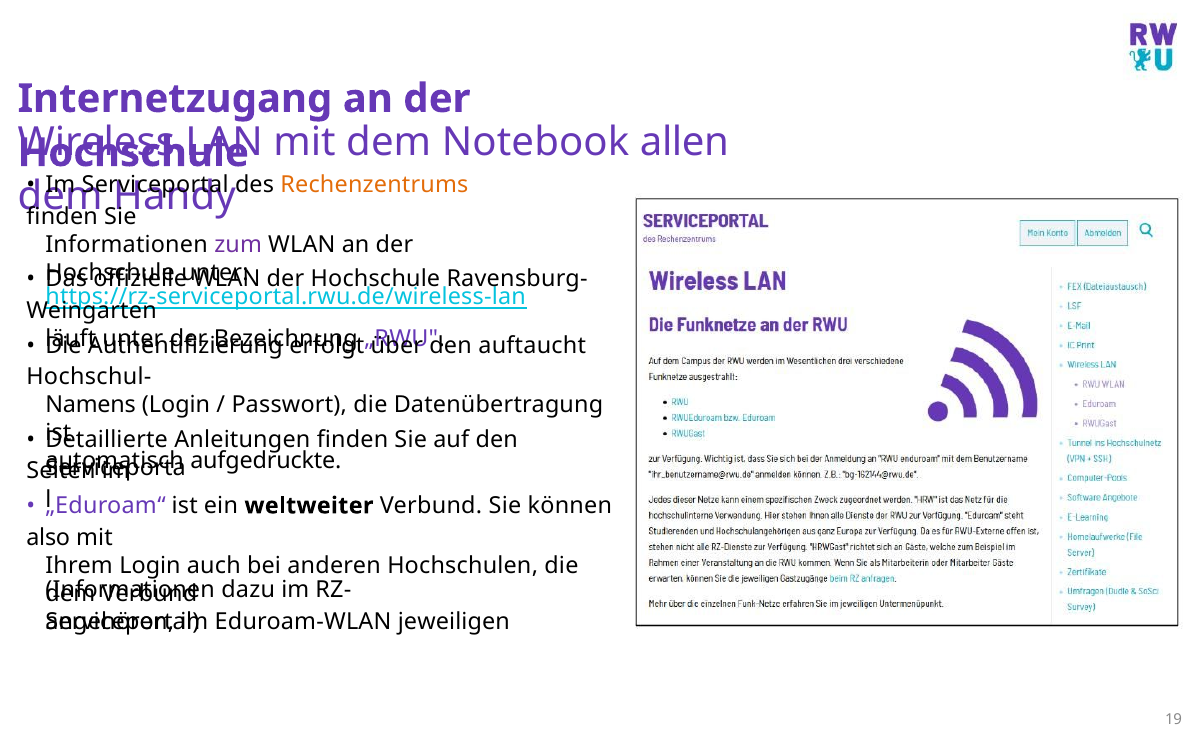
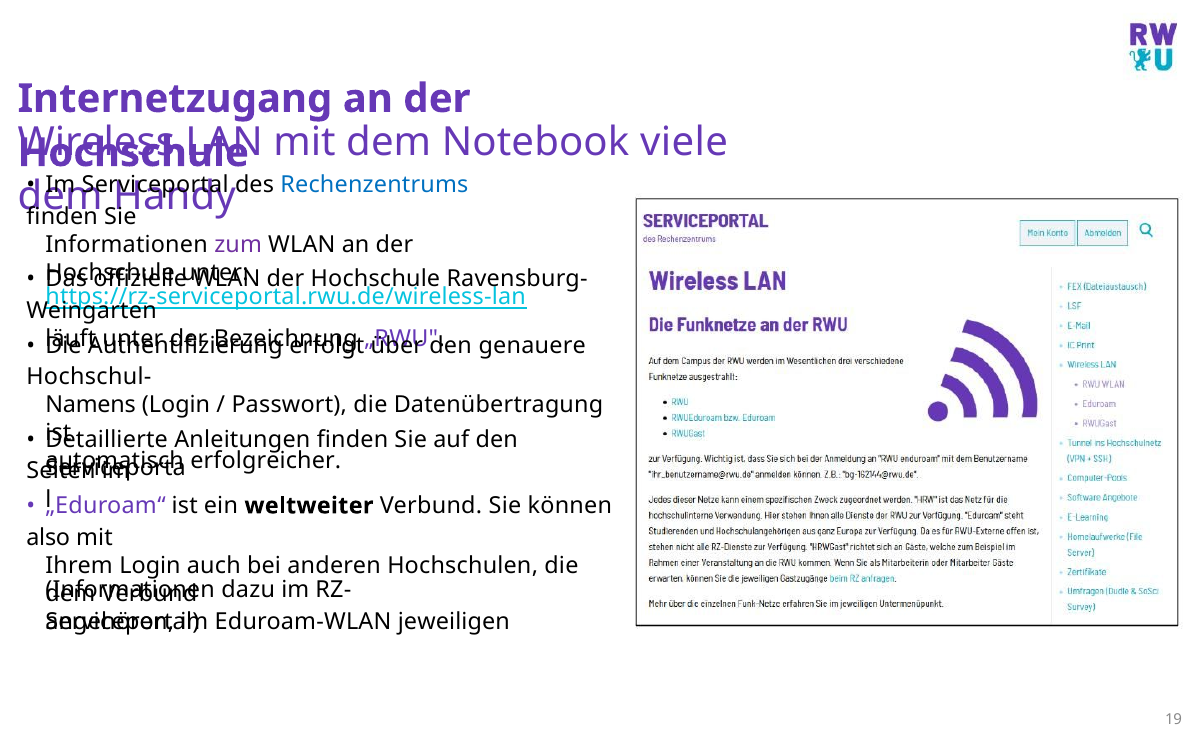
allen: allen -> viele (684, 142)
Rechenzentrums colour: orange -> blue (374, 185)
auftaucht: auftaucht -> genauere (532, 345)
aufgedruckte: aufgedruckte -> erfolgreicher (266, 461)
